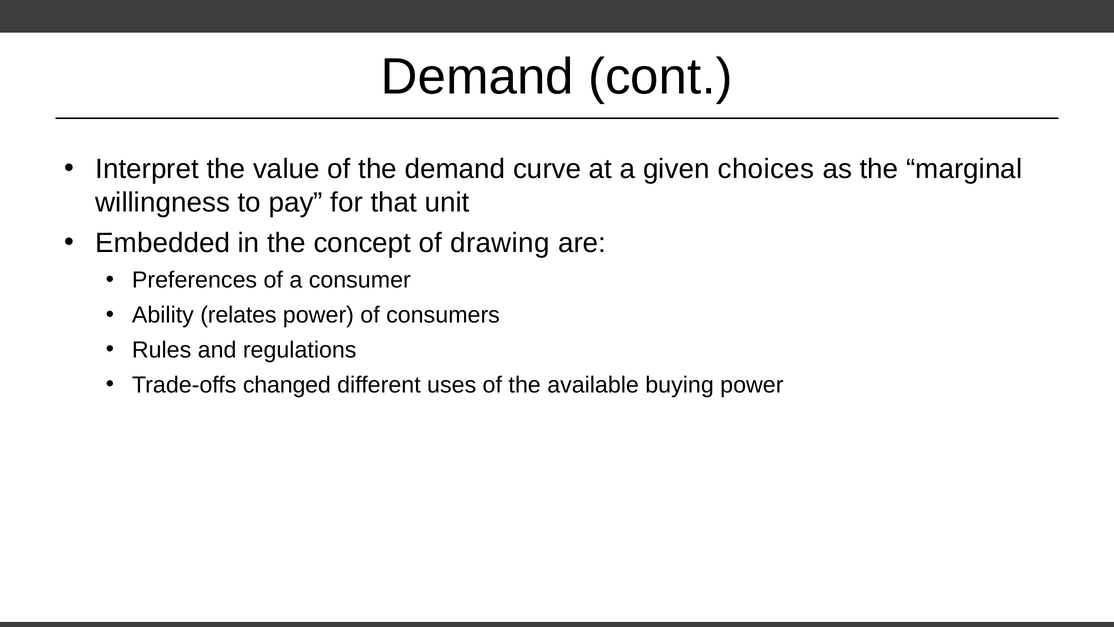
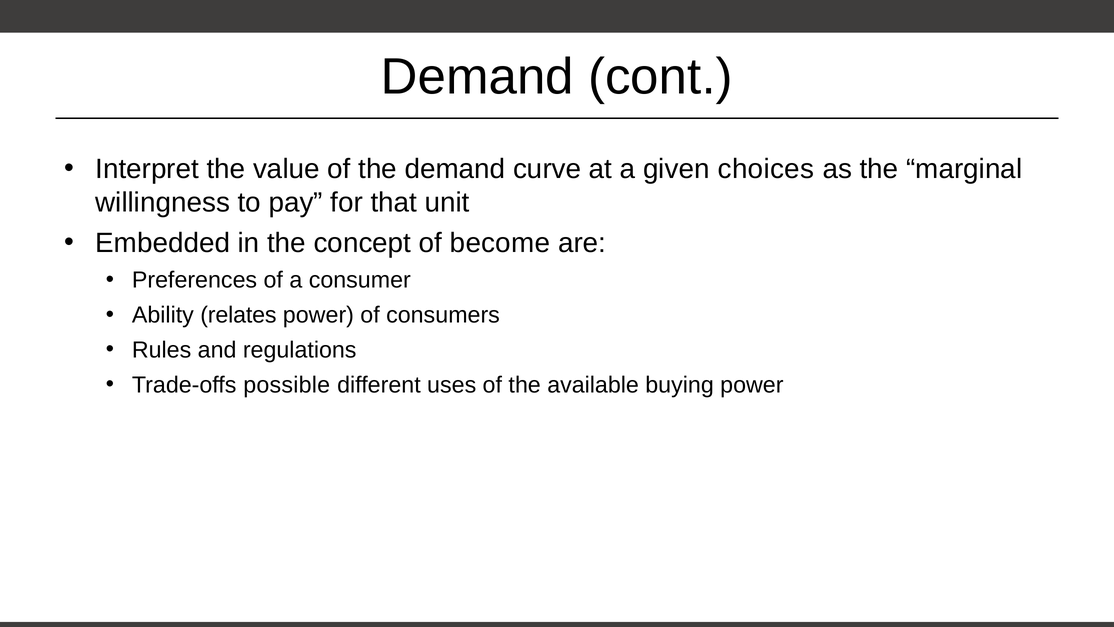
drawing: drawing -> become (500, 243)
changed: changed -> possible (287, 385)
